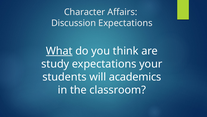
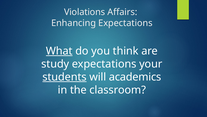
Character: Character -> Violations (85, 12)
Discussion: Discussion -> Enhancing (74, 23)
students underline: none -> present (65, 77)
